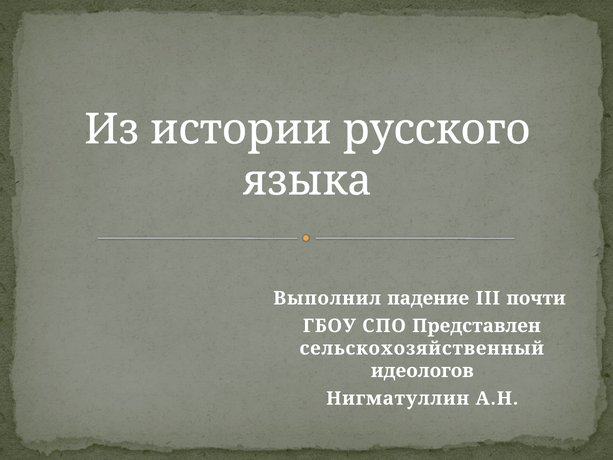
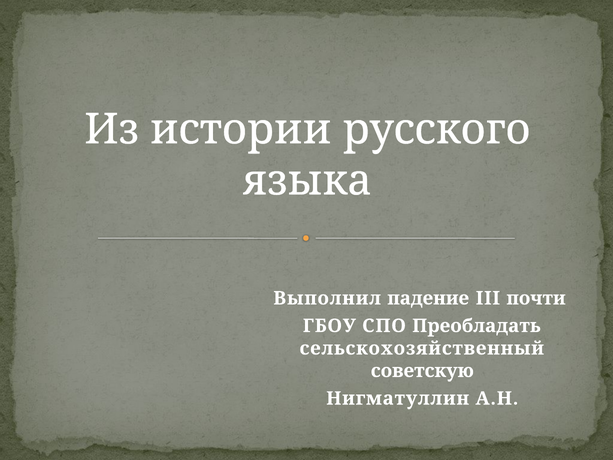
Представлен: Представлен -> Преобладать (476, 326)
идеологов: идеологов -> советскую (422, 371)
